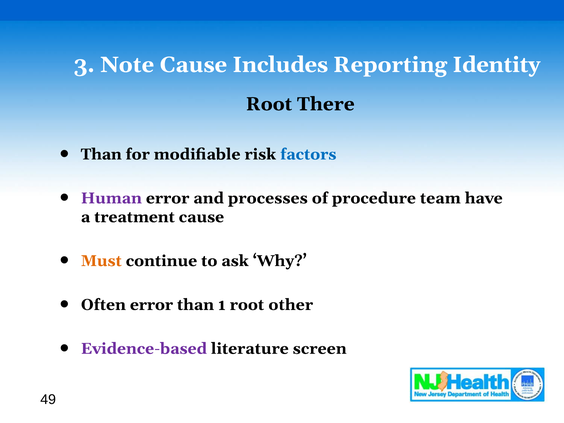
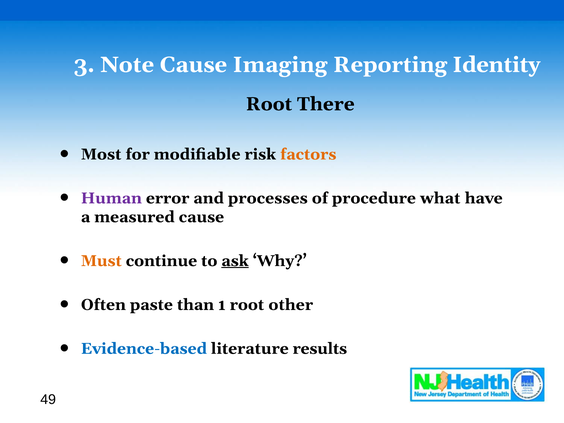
Includes: Includes -> Imaging (280, 65)
Than: Than -> Most (101, 154)
factors colour: blue -> orange (308, 154)
team: team -> what (440, 198)
treatment: treatment -> measured (134, 217)
ask underline: none -> present (235, 261)
Often error: error -> paste (151, 305)
Evidence-based colour: purple -> blue (144, 349)
screen: screen -> results (320, 349)
